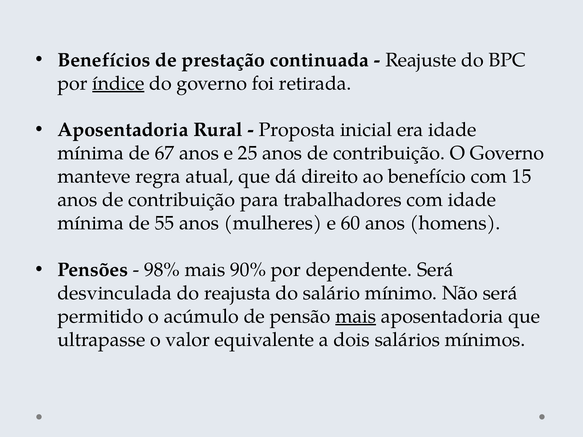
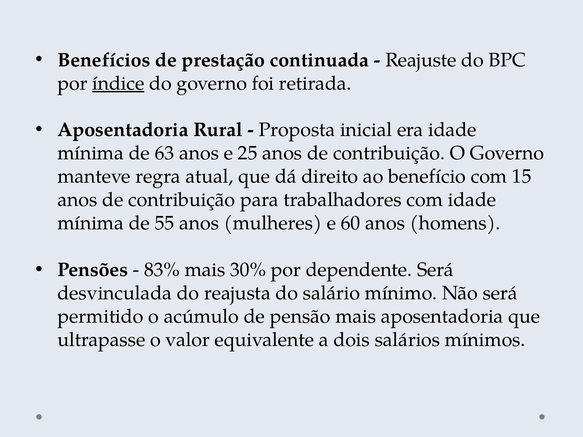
67: 67 -> 63 (165, 153)
98%: 98% -> 83% (162, 270)
90%: 90% -> 30% (248, 270)
mais underline: present -> none (356, 317)
